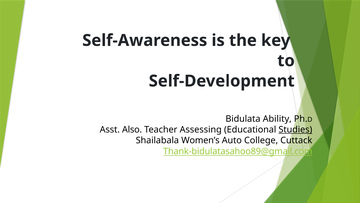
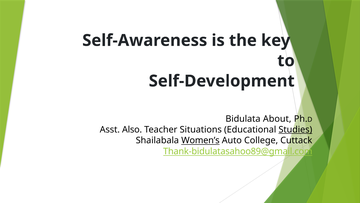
Ability: Ability -> About (277, 119)
Assessing: Assessing -> Situations (201, 129)
Women’s underline: none -> present (200, 140)
